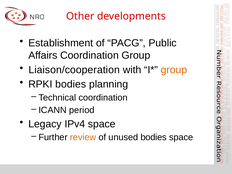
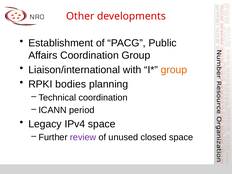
Liaison/cooperation: Liaison/cooperation -> Liaison/international (74, 70)
review colour: orange -> purple (83, 137)
unused bodies: bodies -> closed (154, 137)
